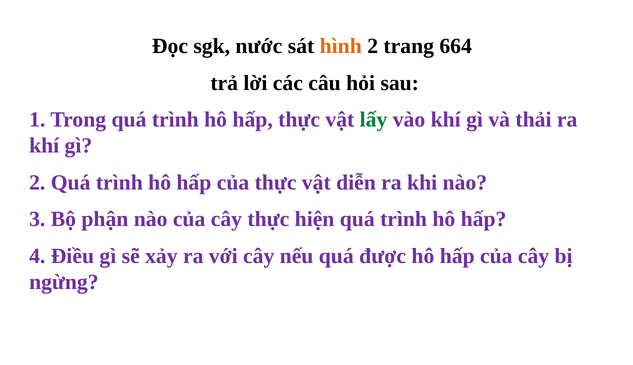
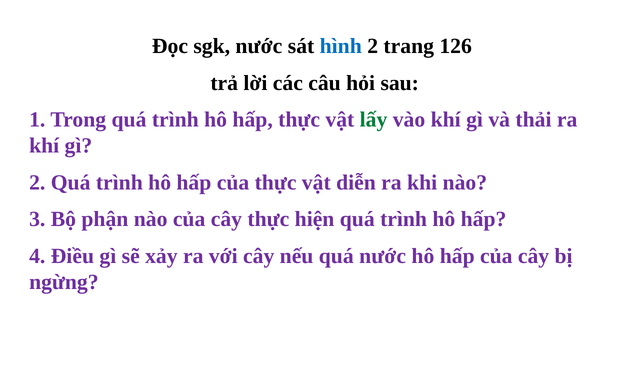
hình colour: orange -> blue (341, 46)
664: 664 -> 126 (456, 46)
quá được: được -> nước (383, 256)
